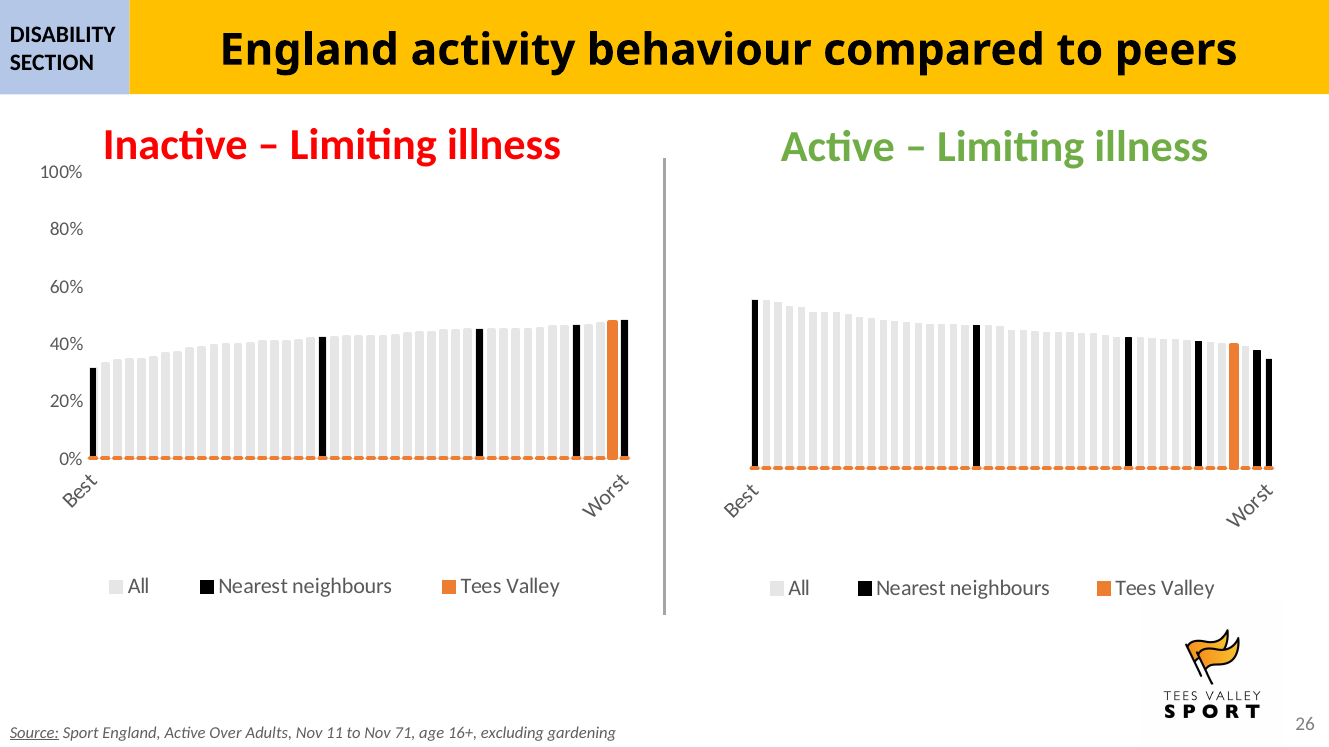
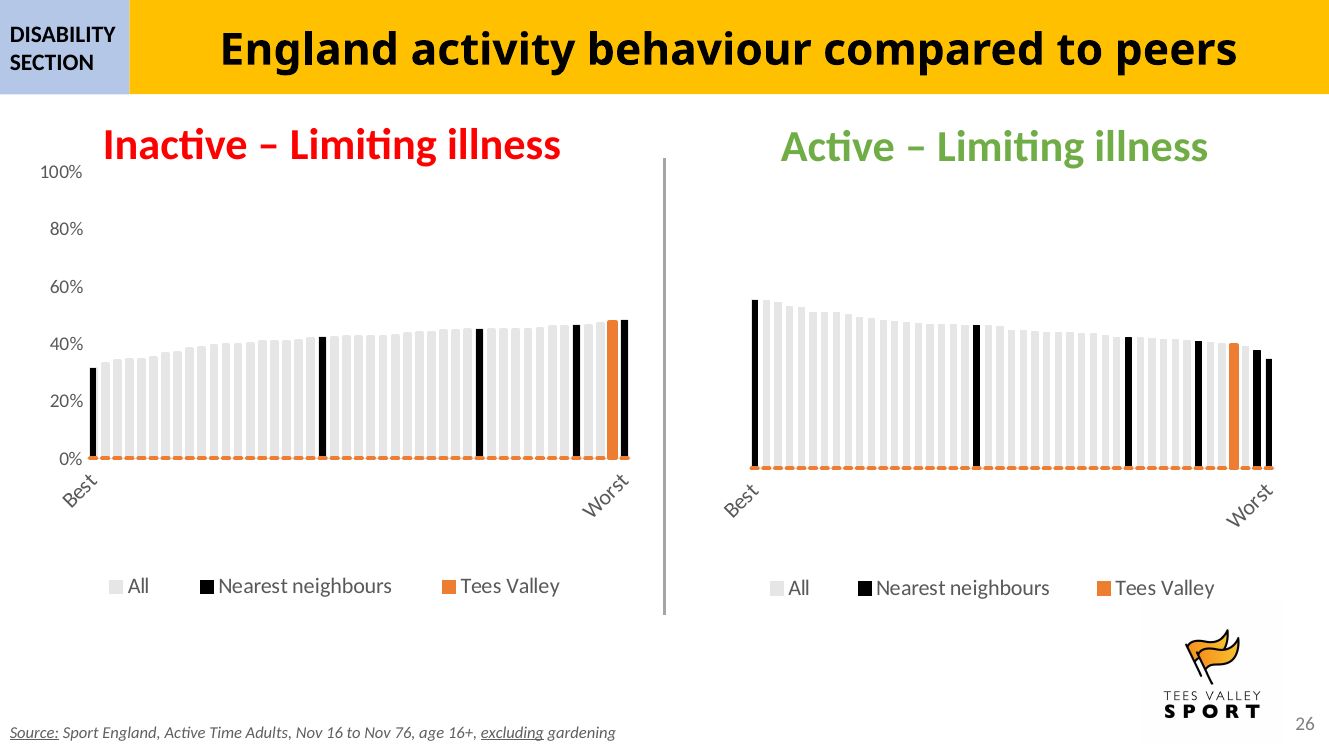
Over: Over -> Time (226, 733)
11: 11 -> 16 (335, 733)
71: 71 -> 76 (405, 733)
excluding underline: none -> present (512, 733)
